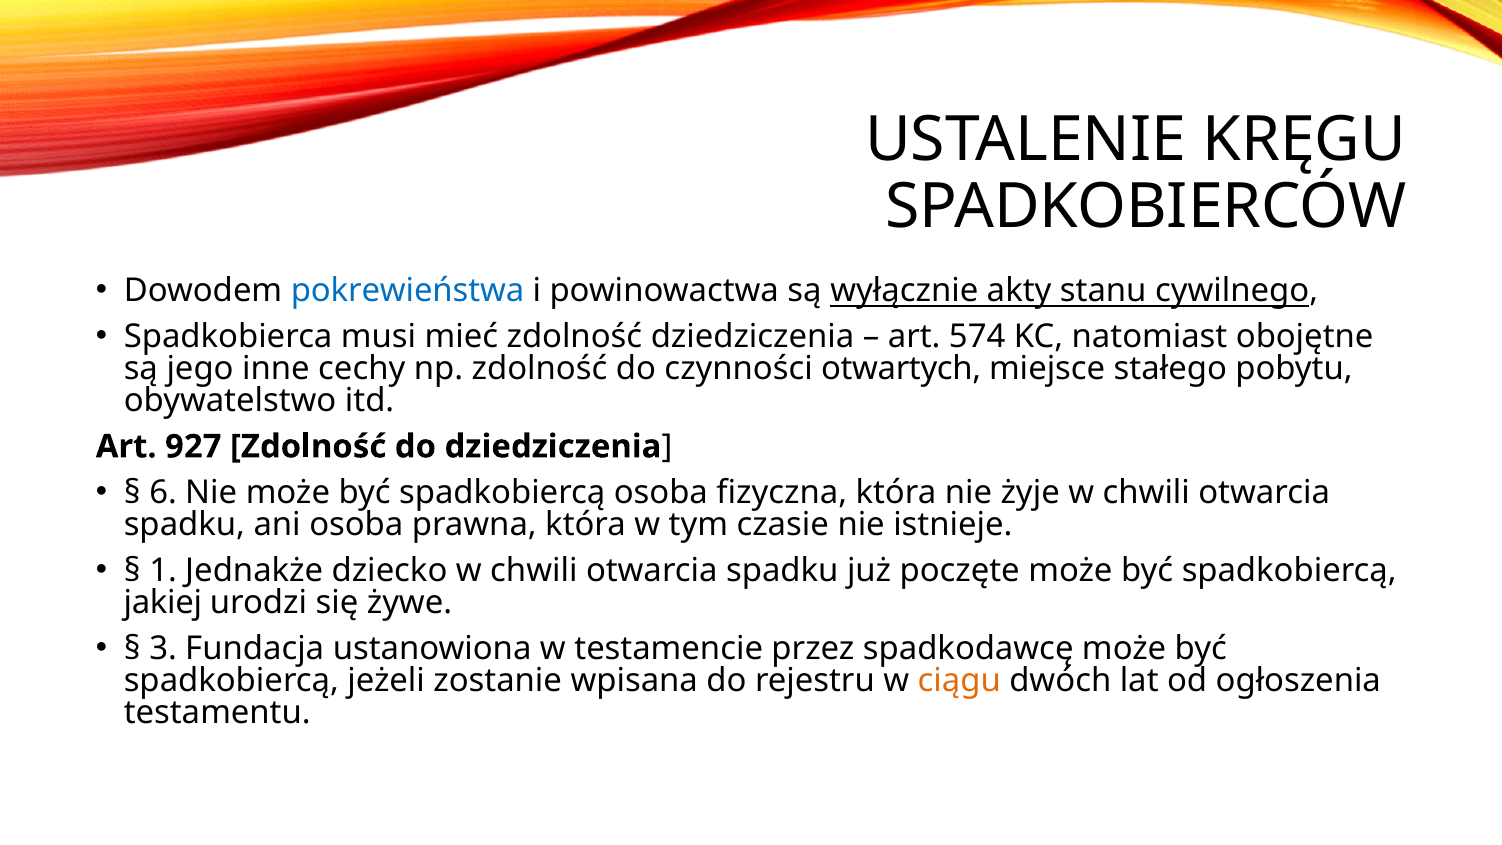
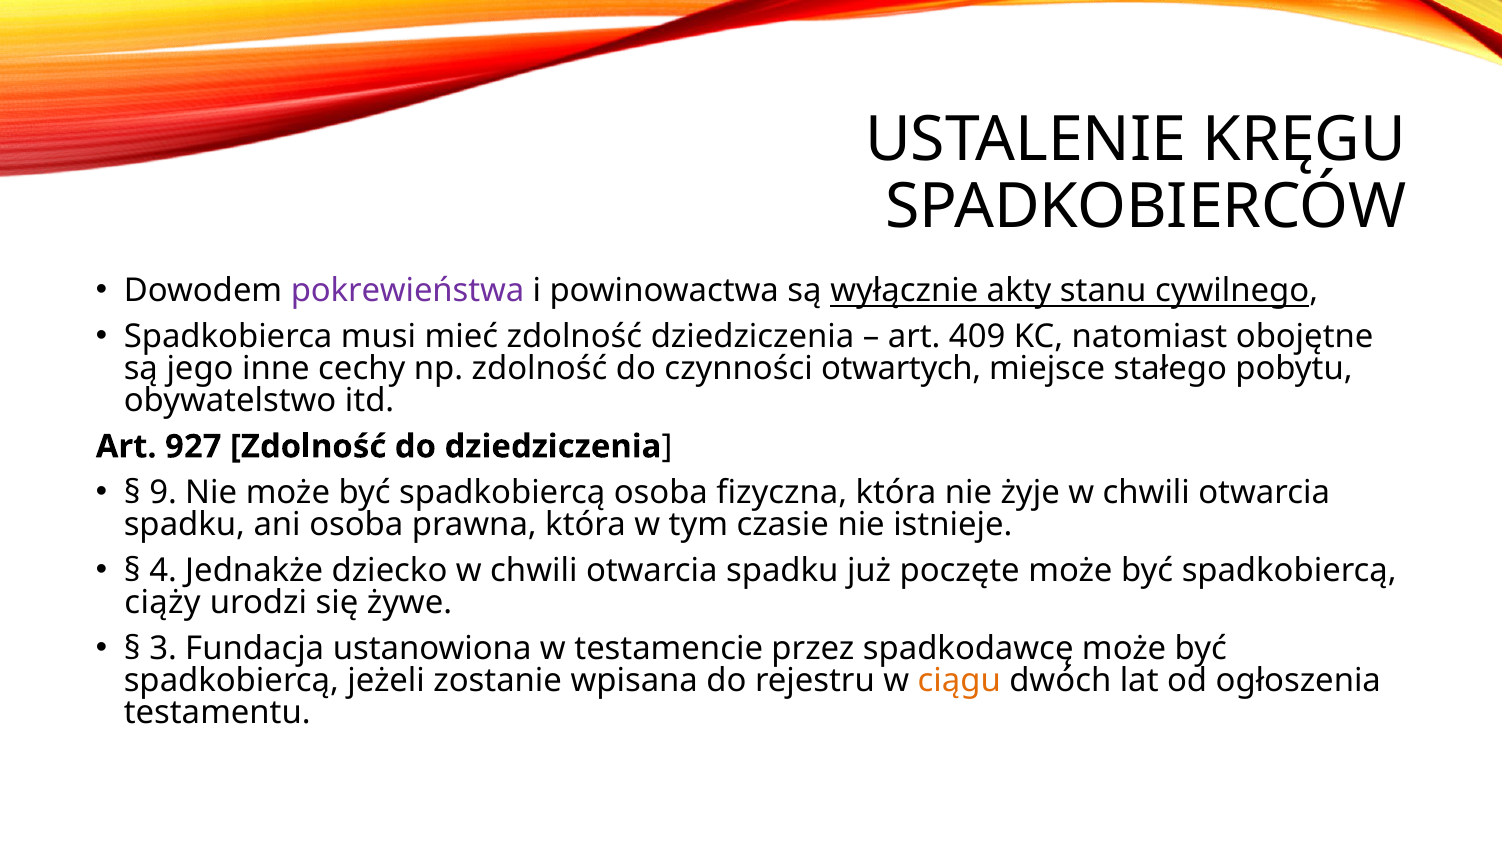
pokrewieństwa colour: blue -> purple (408, 291)
574: 574 -> 409 (977, 337)
6: 6 -> 9 (163, 493)
1: 1 -> 4 (163, 570)
jakiej: jakiej -> ciąży (163, 602)
